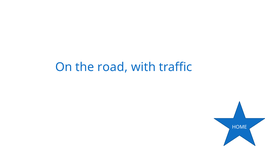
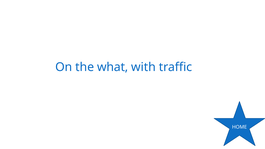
road: road -> what (113, 67)
